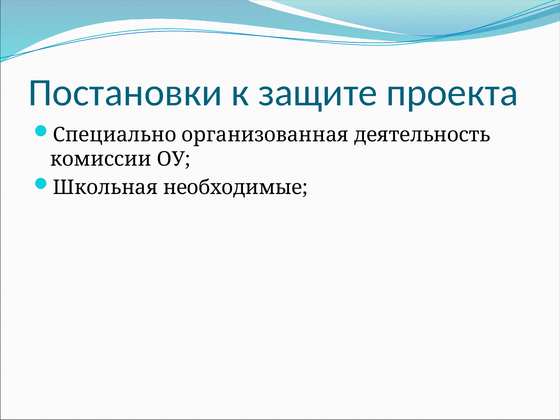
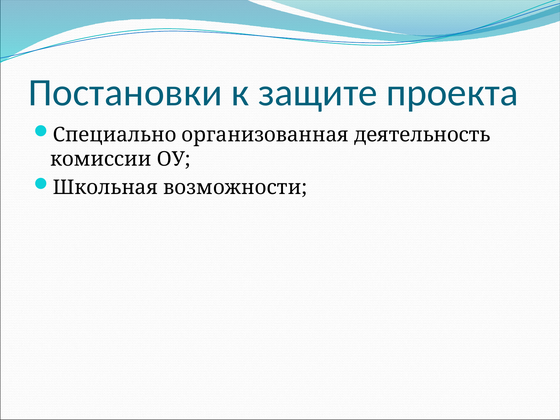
необходимые: необходимые -> возможности (235, 187)
